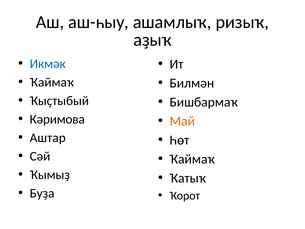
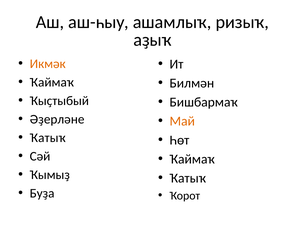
Икмәк colour: blue -> orange (48, 64)
Кәримова: Кәримова -> Әҙерләне (57, 119)
Аштар: Аштар -> Ҡатыҡ (48, 138)
